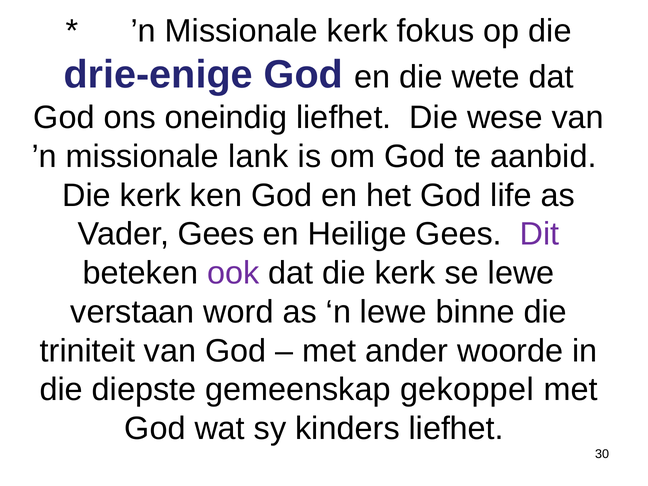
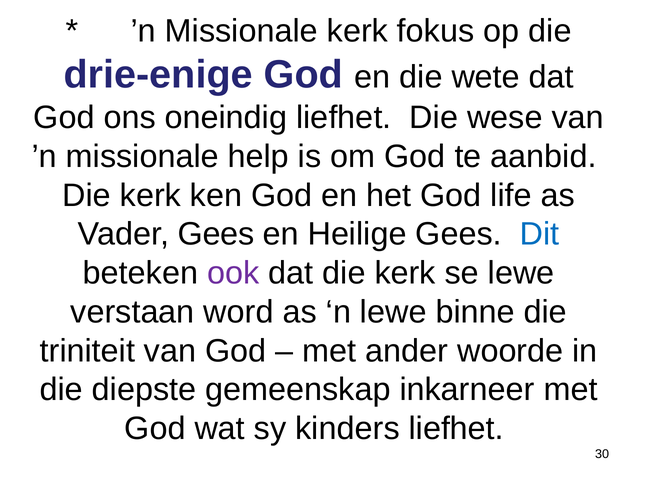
lank: lank -> help (258, 156)
Dit colour: purple -> blue (540, 234)
gekoppel: gekoppel -> inkarneer (467, 390)
